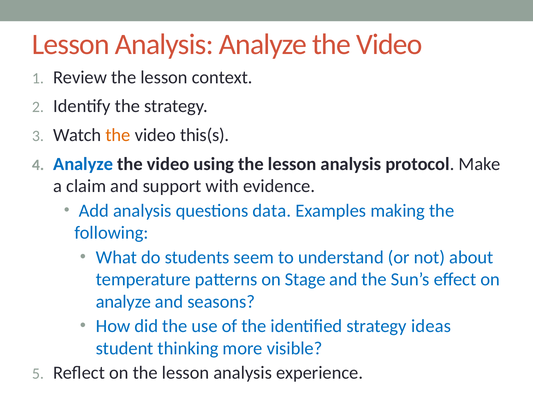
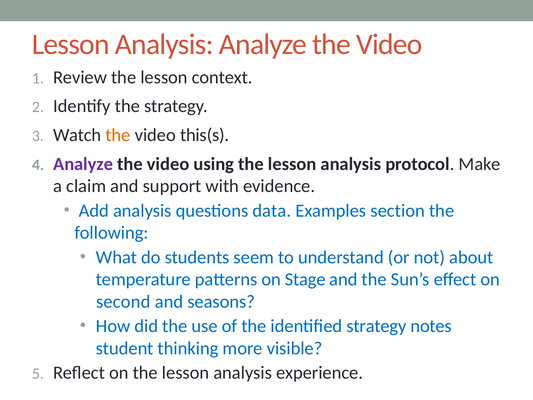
Analyze colour: blue -> purple (83, 164)
making: making -> section (398, 210)
analyze: analyze -> second (123, 302)
ideas: ideas -> notes (431, 326)
